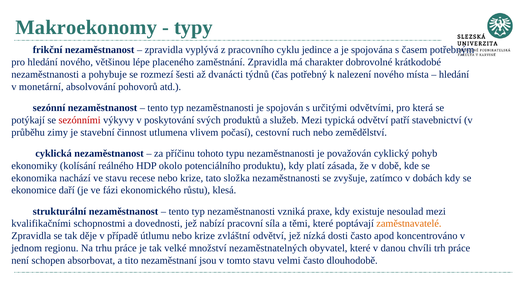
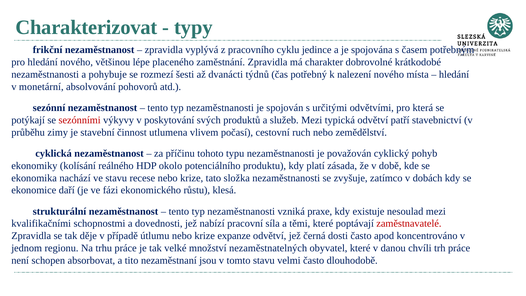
Makroekonomy: Makroekonomy -> Charakterizovat (86, 28)
zaměstnavatelé colour: orange -> red (409, 224)
zvláštní: zvláštní -> expanze (234, 236)
nízká: nízká -> černá (314, 236)
